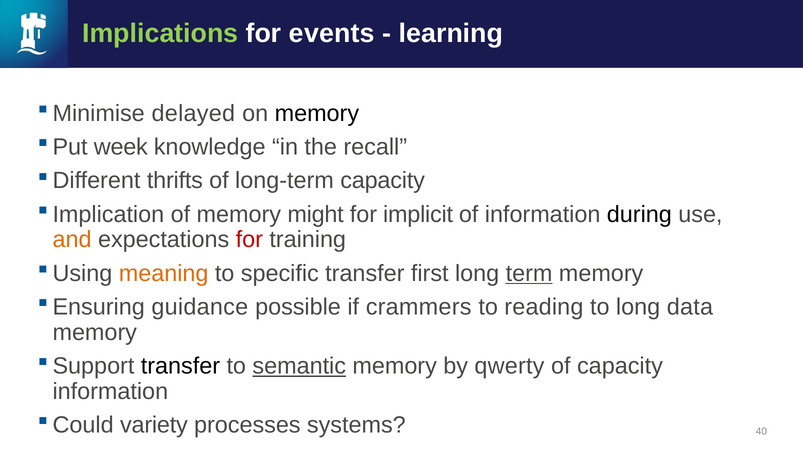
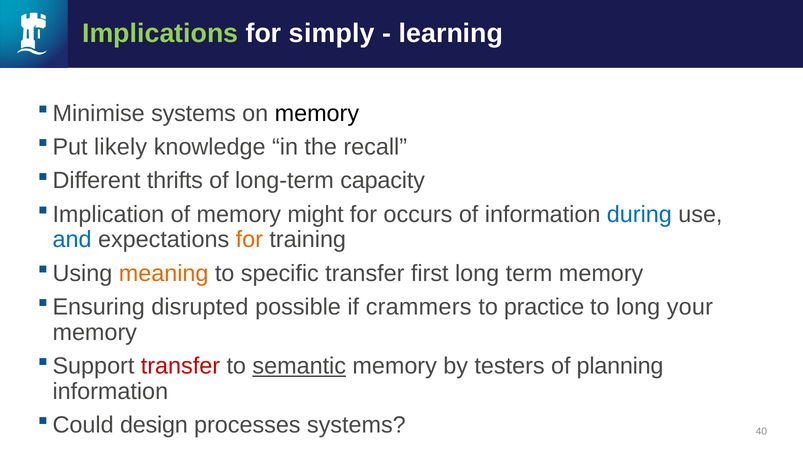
events: events -> simply (332, 34)
delayed: delayed -> systems (194, 113)
week: week -> likely (121, 147)
implicit: implicit -> occurs (418, 214)
during colour: black -> blue (639, 214)
and colour: orange -> blue (72, 240)
for colour: red -> orange (249, 240)
term underline: present -> none (529, 273)
guidance: guidance -> disrupted (200, 307)
reading: reading -> practice (544, 307)
data: data -> your (690, 307)
transfer colour: black -> red (180, 366)
qwerty: qwerty -> testers (510, 366)
of capacity: capacity -> planning (620, 366)
variety: variety -> design (154, 425)
